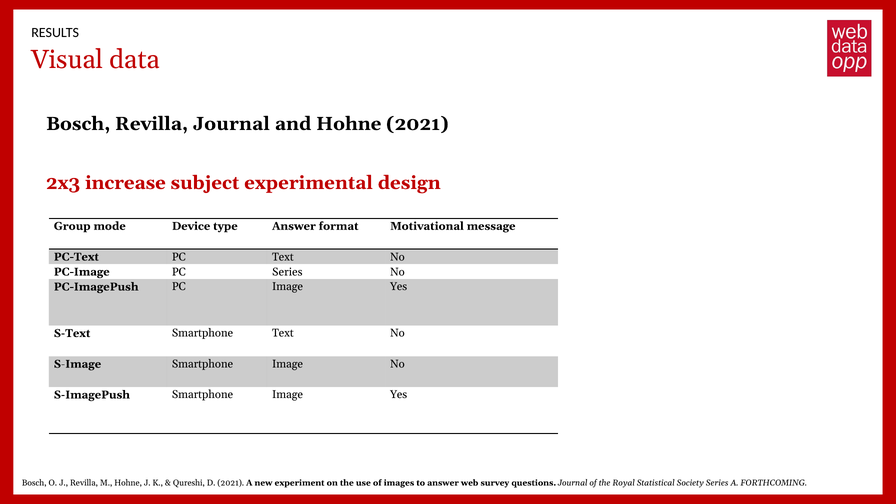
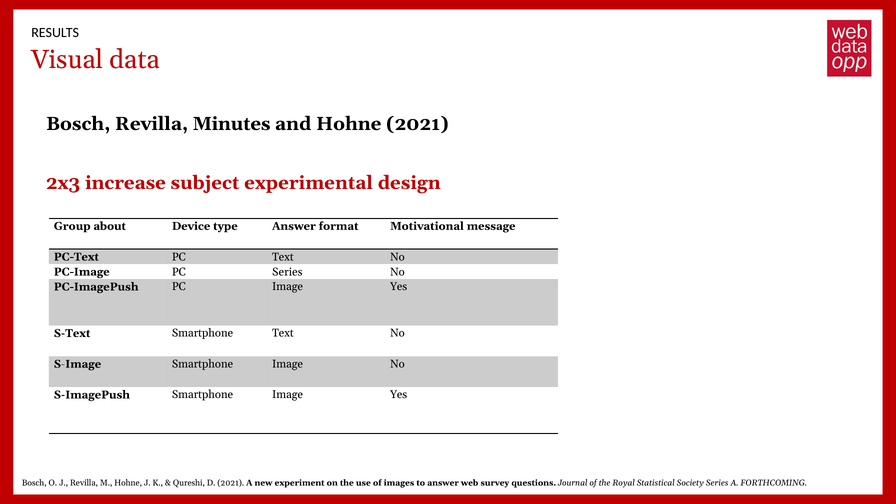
Revilla Journal: Journal -> Minutes (232, 124)
mode: mode -> about (110, 226)
